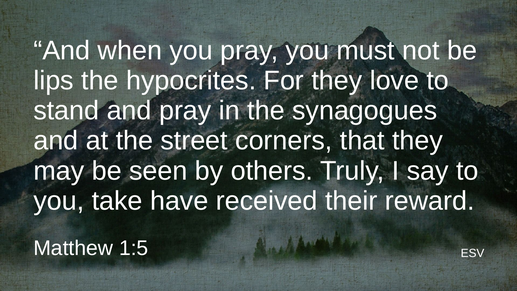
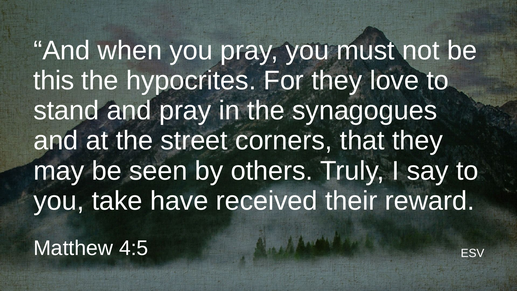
lips: lips -> this (54, 81)
1:5: 1:5 -> 4:5 (134, 248)
